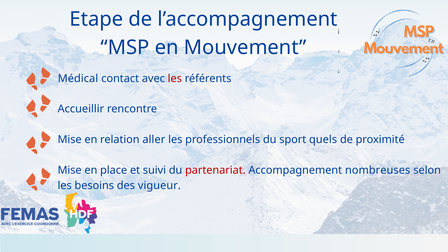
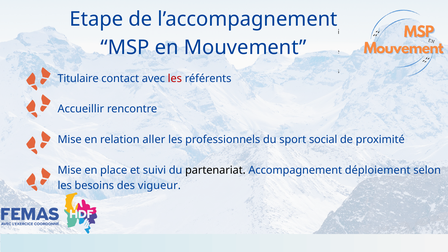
Médical: Médical -> Titulaire (78, 78)
quels: quels -> social (323, 140)
partenariat colour: red -> black (215, 170)
nombreuses: nombreuses -> déploiement (378, 170)
